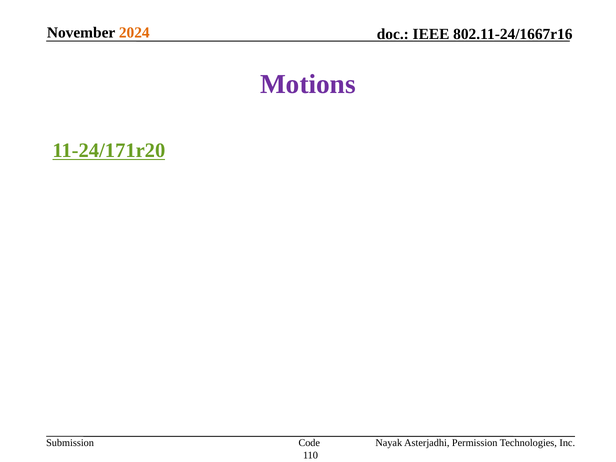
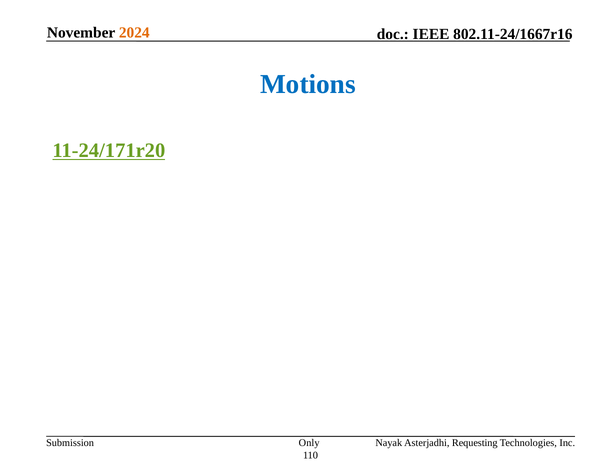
Motions colour: purple -> blue (308, 84)
Code: Code -> Only (309, 443)
Permission: Permission -> Requesting (475, 443)
